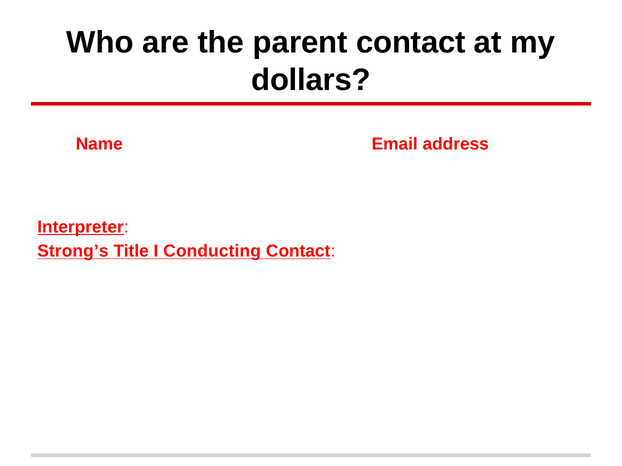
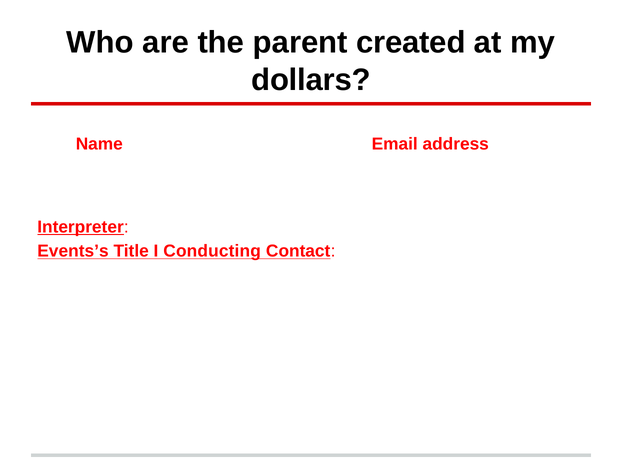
parent contact: contact -> created (411, 43)
Strong’s: Strong’s -> Events’s (73, 251)
